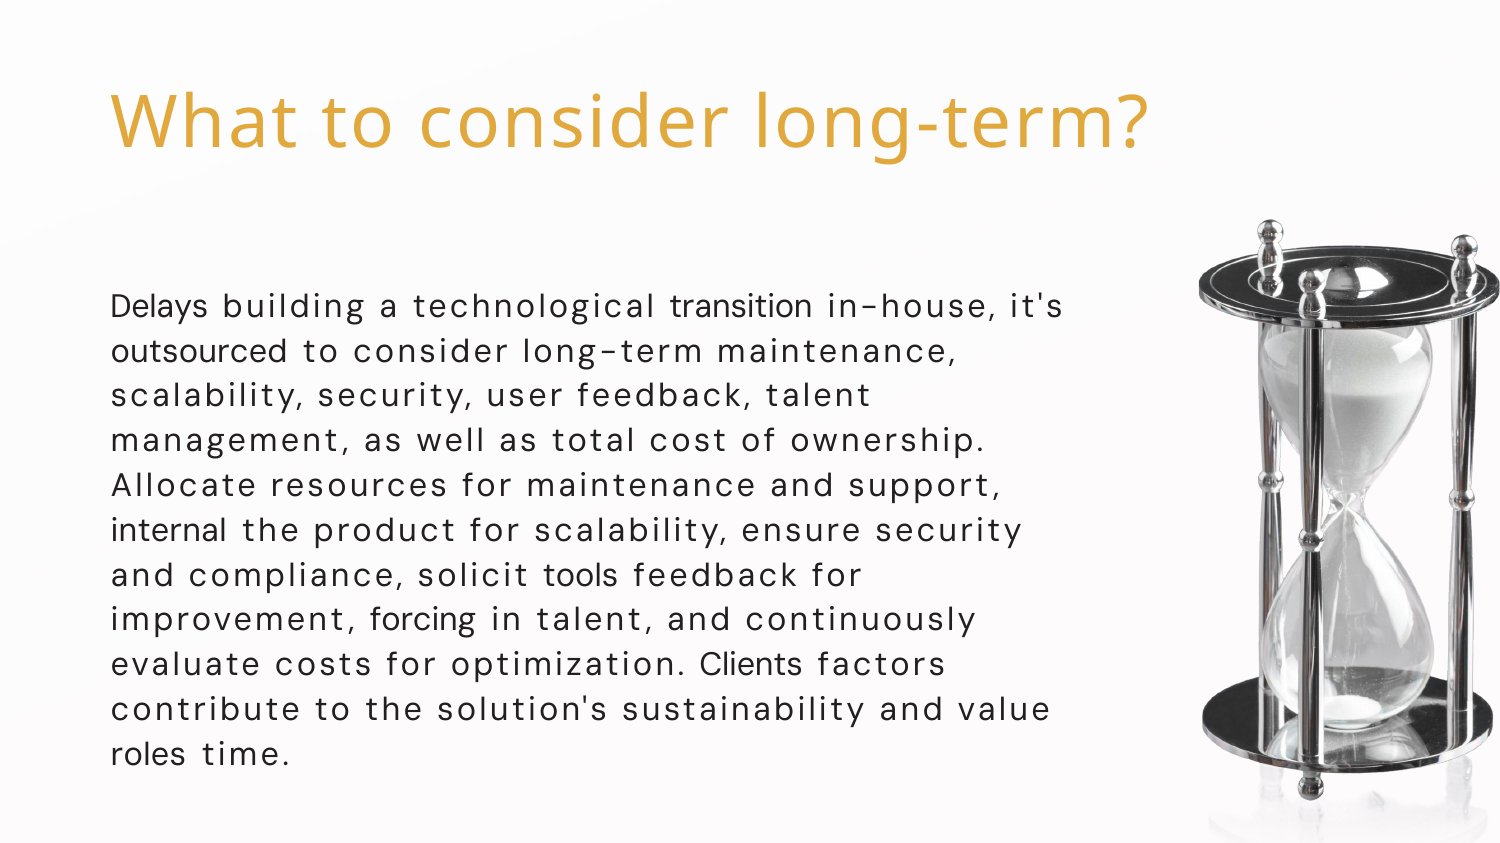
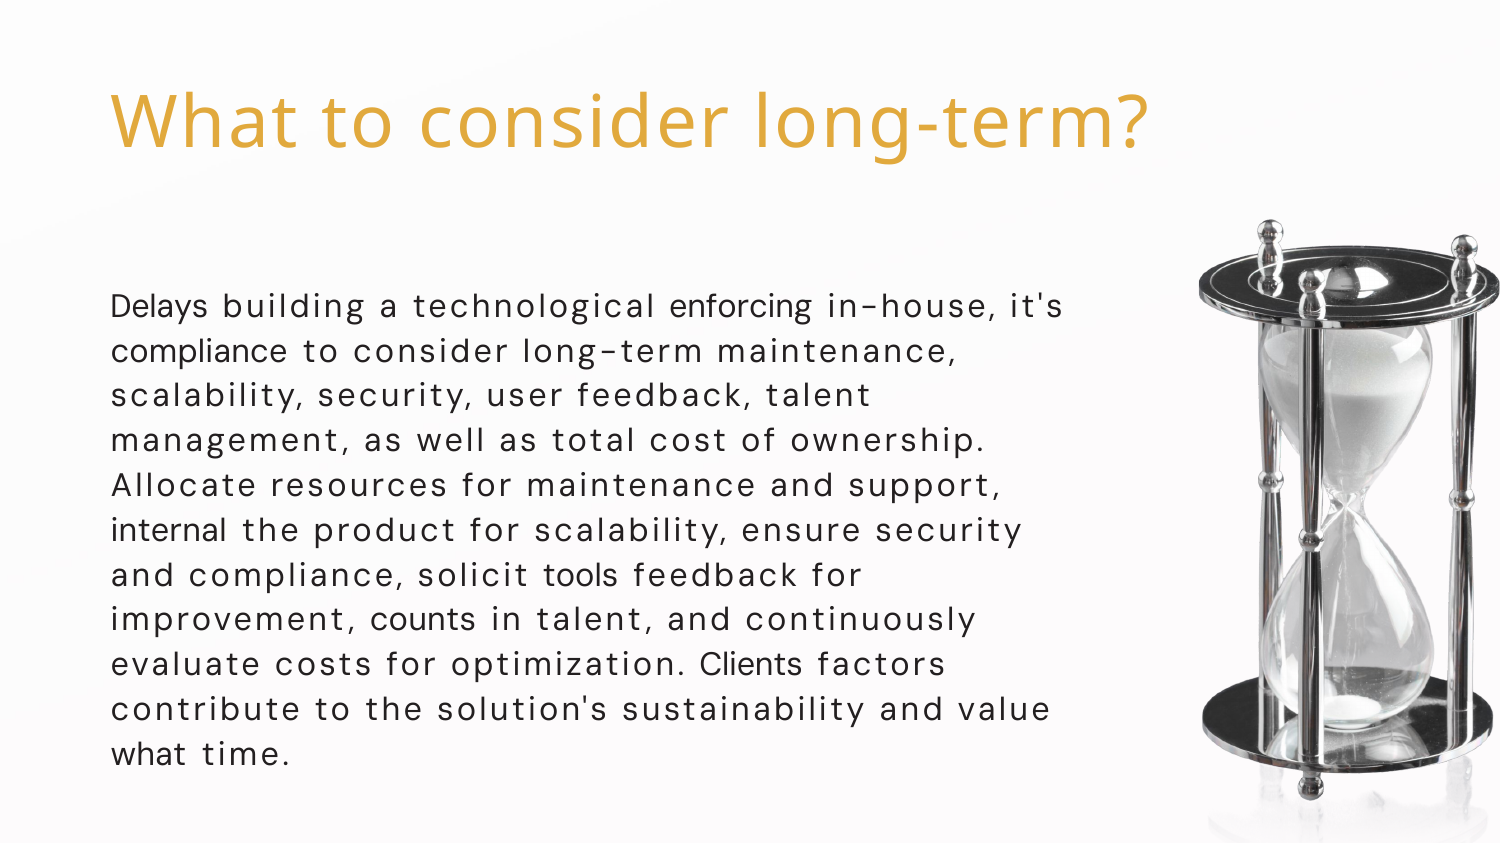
transition: transition -> enforcing (741, 307)
outsourced: outsourced -> compliance (199, 352)
forcing: forcing -> counts (423, 621)
roles: roles -> what (149, 755)
